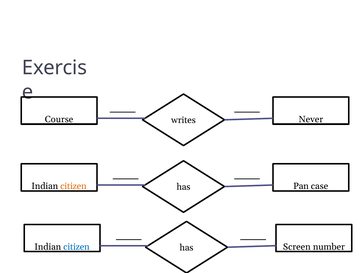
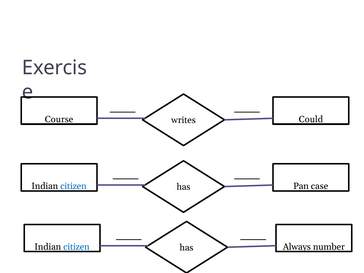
Never: Never -> Could (311, 119)
citizen colour: orange -> blue (73, 186)
Screen: Screen -> Always (297, 247)
